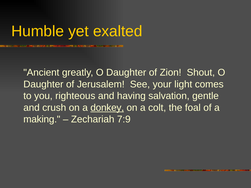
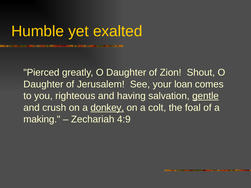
Ancient: Ancient -> Pierced (41, 73)
light: light -> loan (183, 84)
gentle underline: none -> present (205, 96)
7:9: 7:9 -> 4:9 (124, 119)
